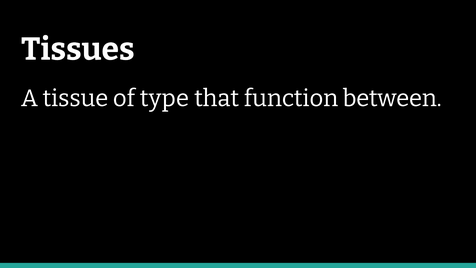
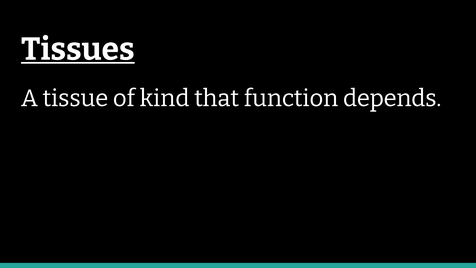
Tissues underline: none -> present (78, 49)
type: type -> kind (165, 98)
between: between -> depends (392, 98)
